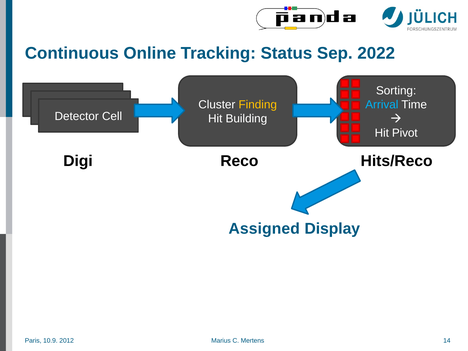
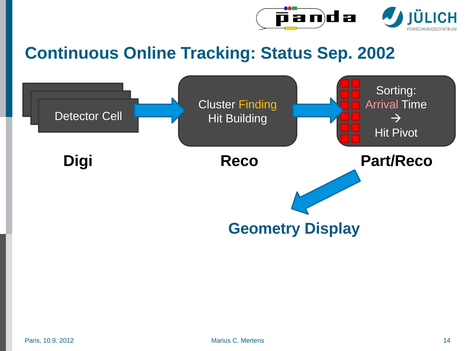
2022: 2022 -> 2002 (376, 53)
Arrival colour: light blue -> pink (382, 105)
Hits/Reco: Hits/Reco -> Part/Reco (397, 161)
Assigned: Assigned -> Geometry (264, 229)
